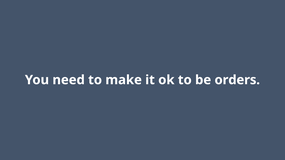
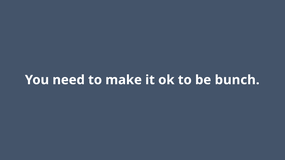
orders: orders -> bunch (237, 80)
